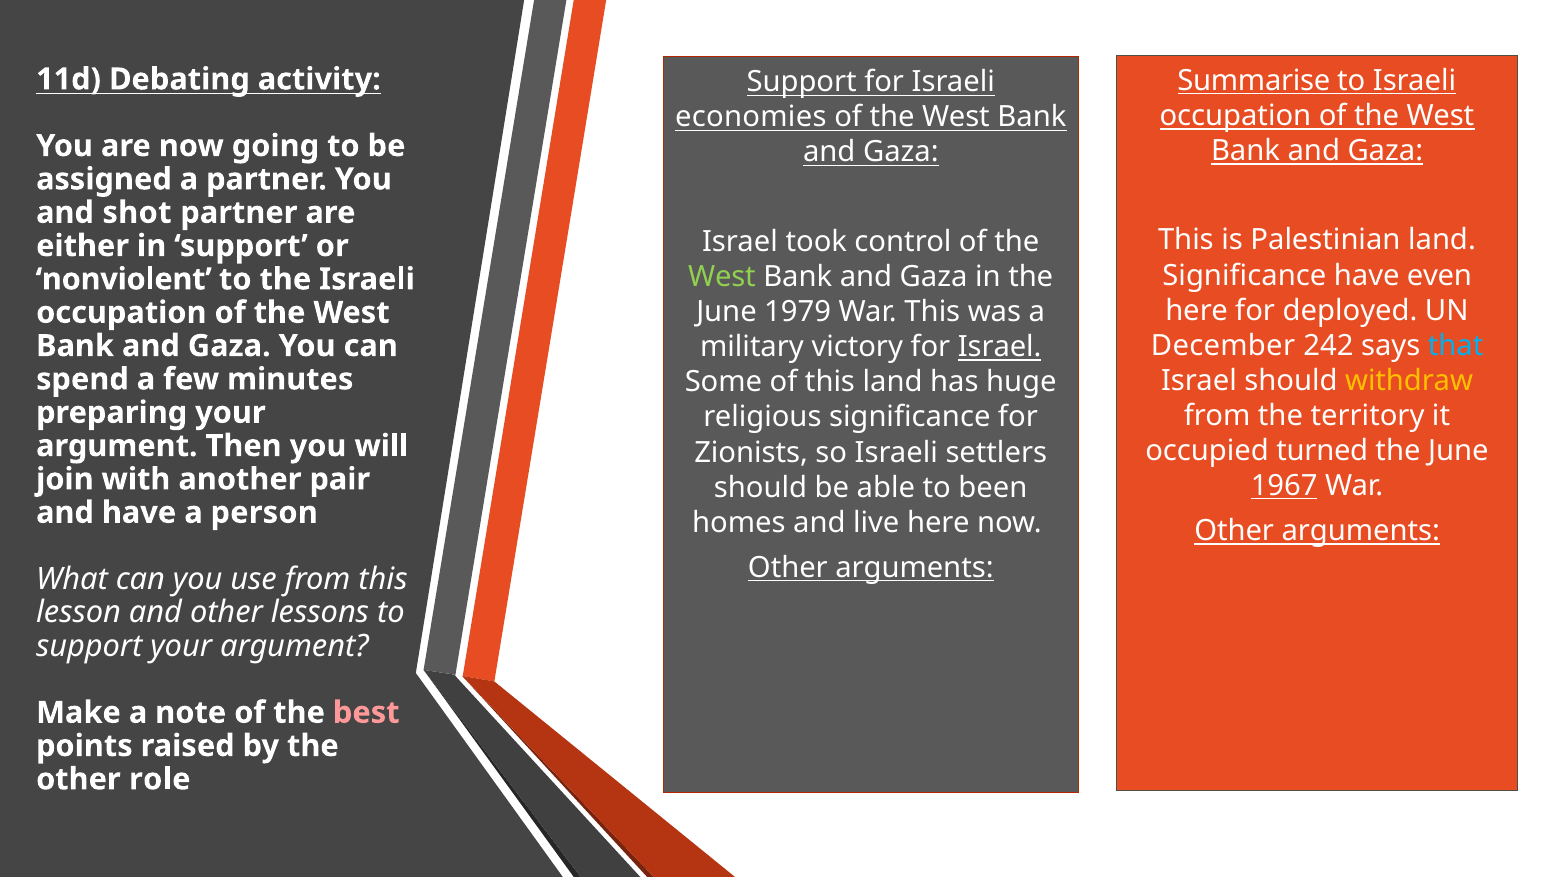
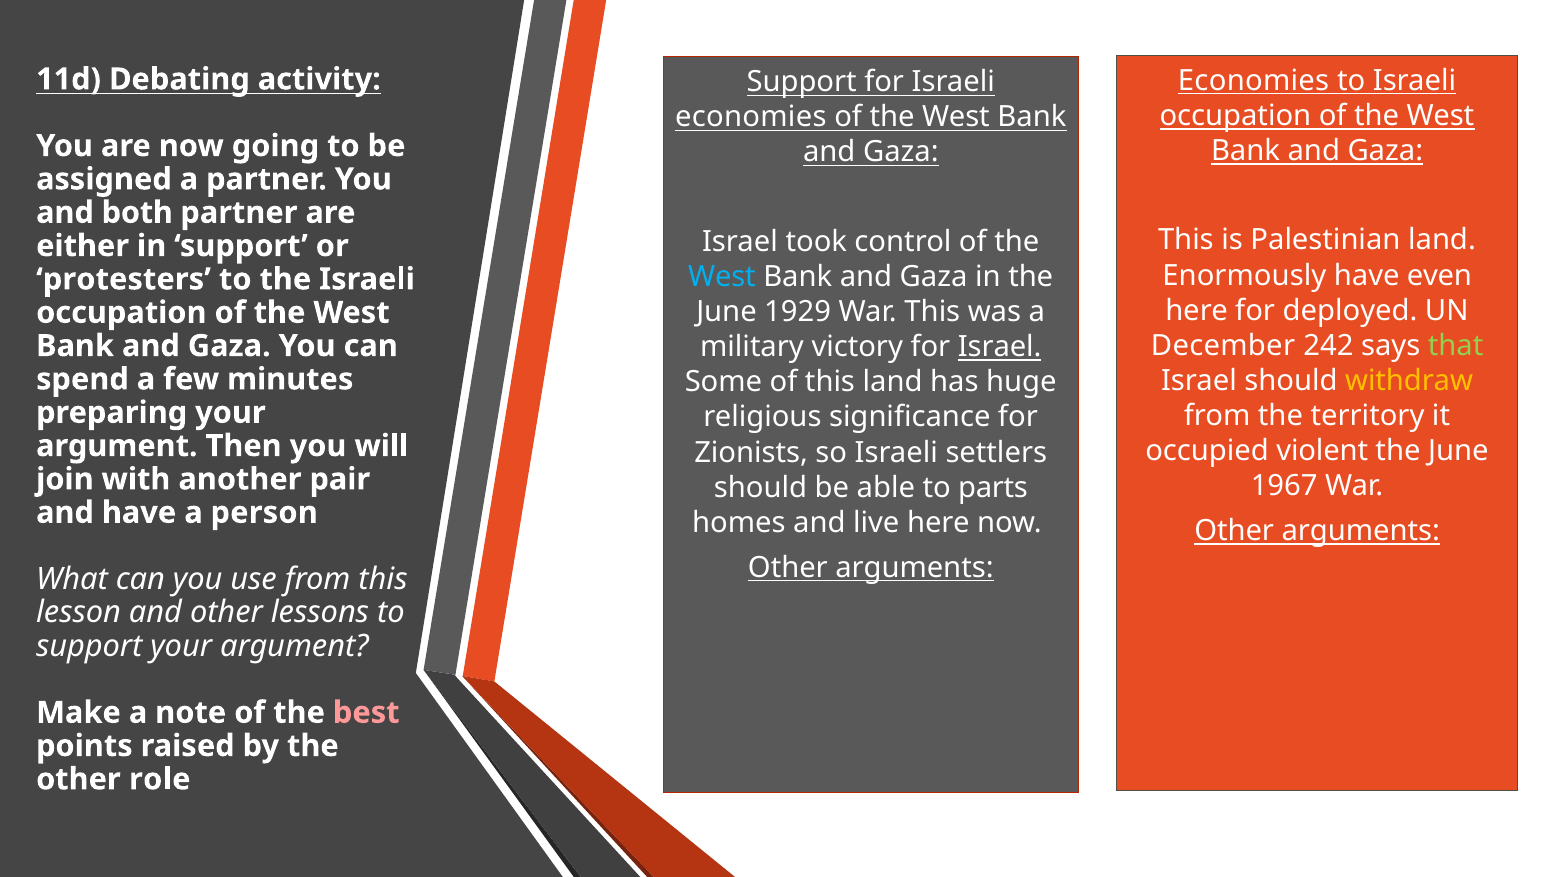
Summarise: Summarise -> Economies (1254, 80)
shot: shot -> both (137, 212)
Significance: Significance -> Enormously (1244, 275)
West colour: light green -> light blue (722, 277)
nonviolent: nonviolent -> protesters (124, 279)
1979: 1979 -> 1929 (798, 312)
that colour: light blue -> light green (1456, 345)
turned: turned -> violent (1322, 450)
1967 underline: present -> none (1284, 485)
been: been -> parts (993, 487)
